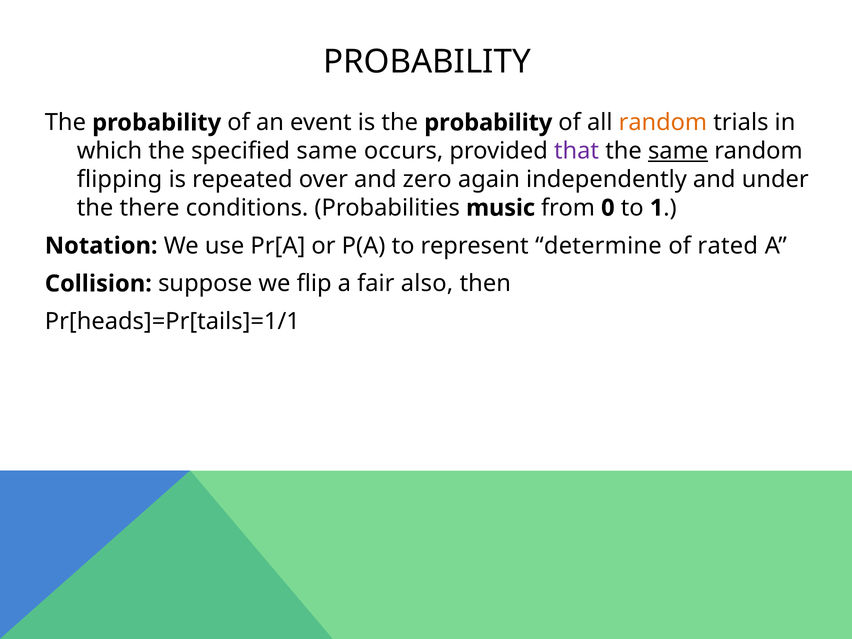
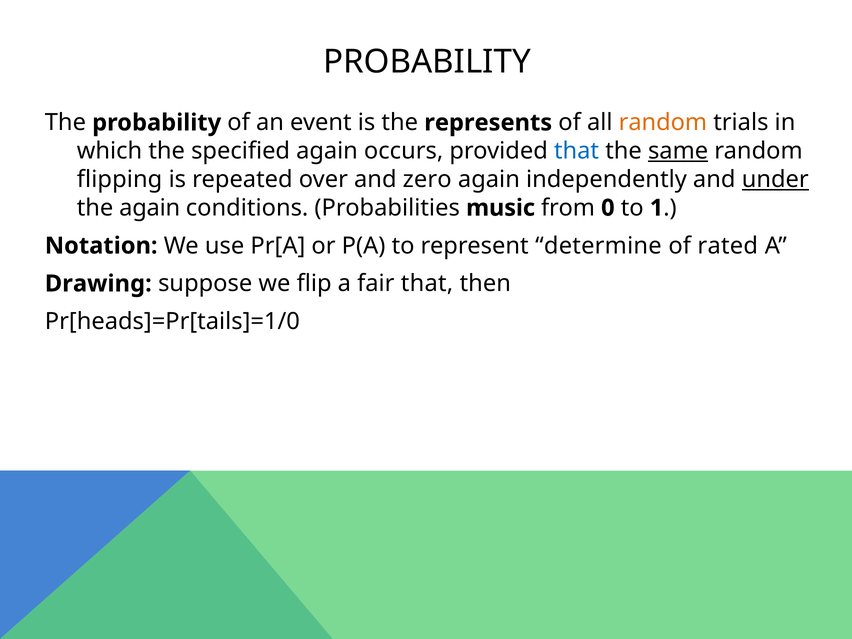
is the probability: probability -> represents (488, 123)
specified same: same -> again (327, 151)
that colour: purple -> blue (577, 151)
under underline: none -> present (775, 179)
the there: there -> again (150, 208)
Collision: Collision -> Drawing (98, 284)
fair also: also -> that (427, 284)
Pr[heads]=Pr[tails]=1/1: Pr[heads]=Pr[tails]=1/1 -> Pr[heads]=Pr[tails]=1/0 (172, 322)
